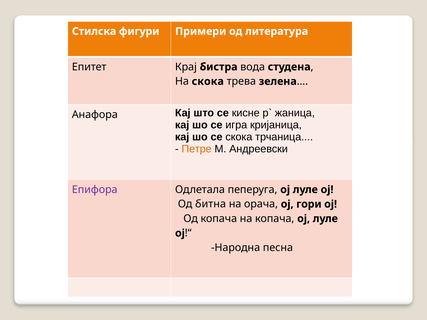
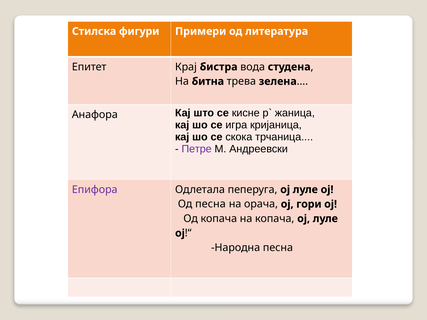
На скока: скока -> битна (208, 81)
Петре colour: orange -> purple (197, 149)
Од битна: битна -> песна (210, 204)
